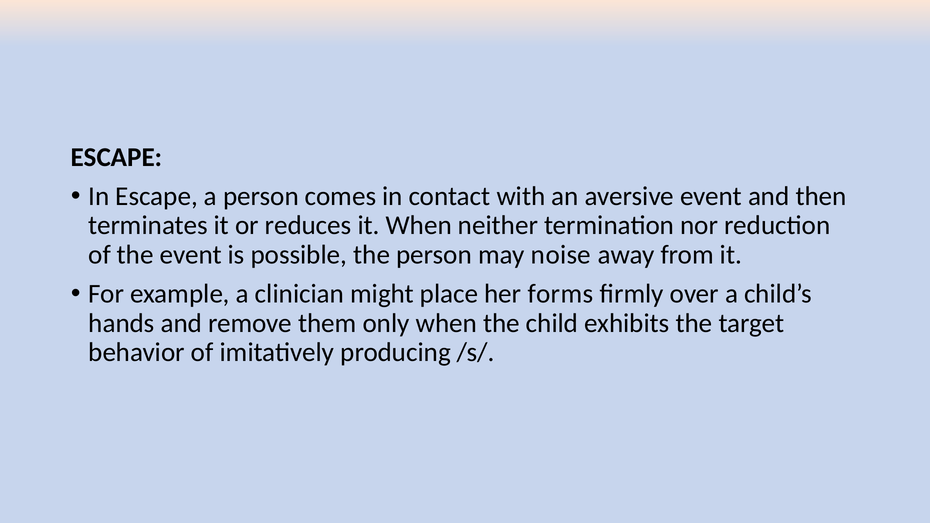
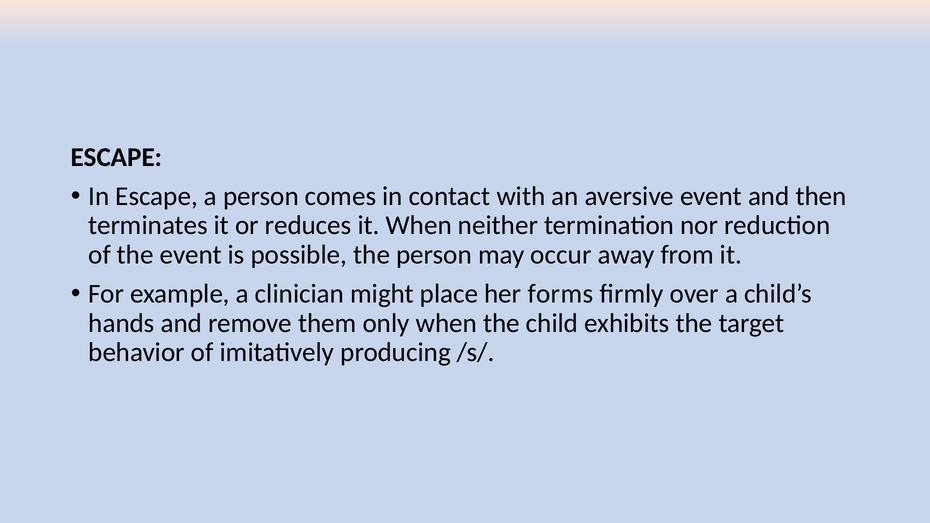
noise: noise -> occur (561, 255)
